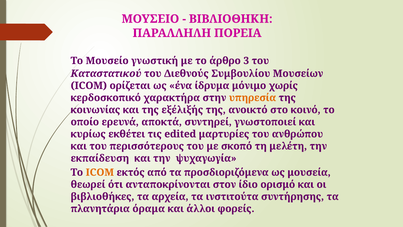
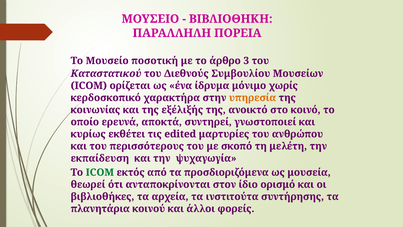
γνωστική: γνωστική -> ποσοτική (155, 61)
ICOM colour: orange -> green (100, 172)
όραμα: όραμα -> κοινού (149, 208)
